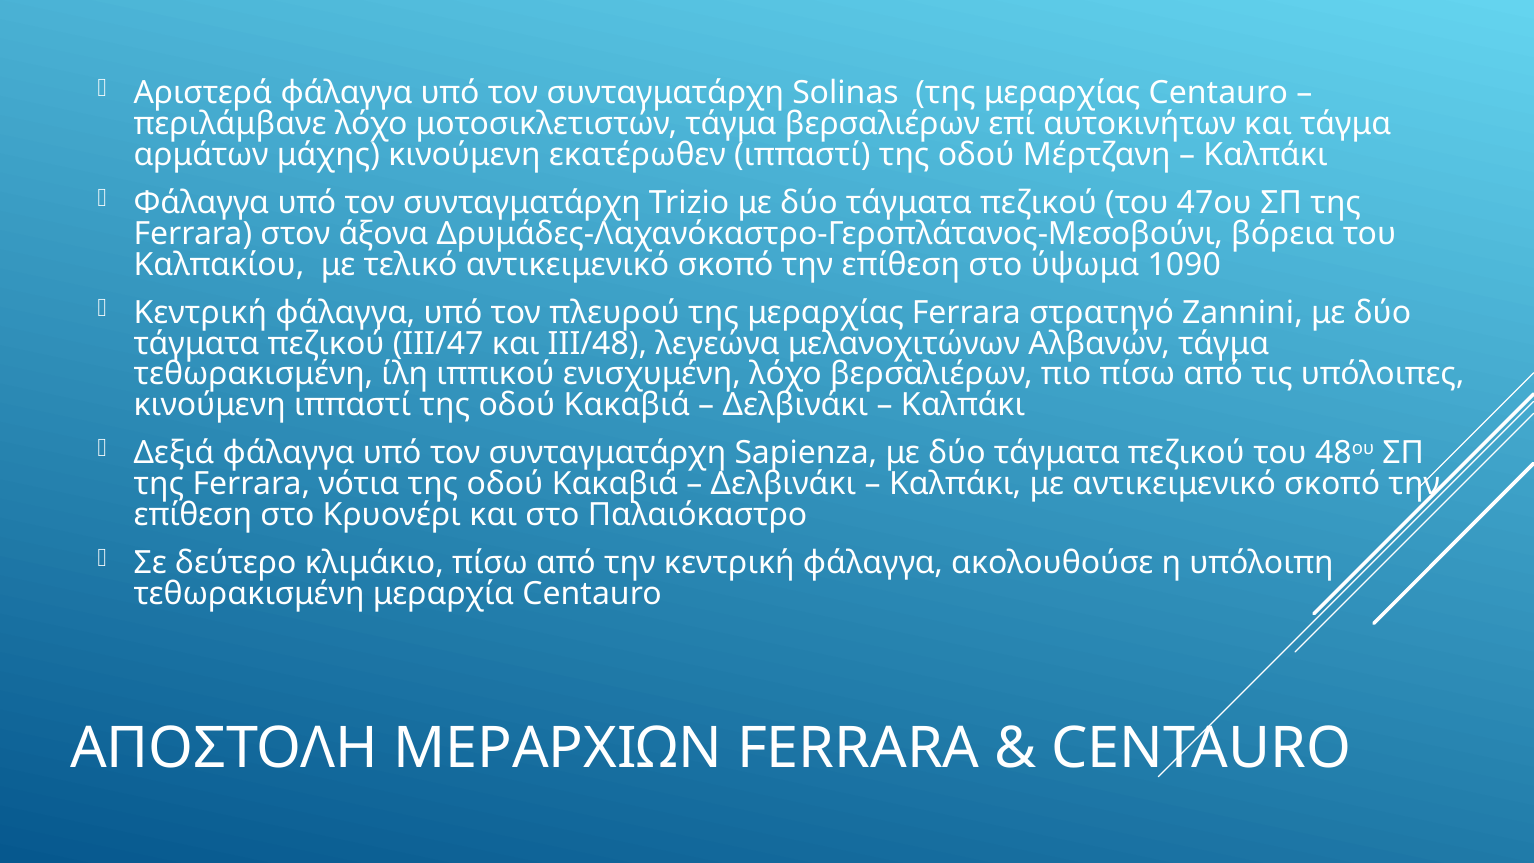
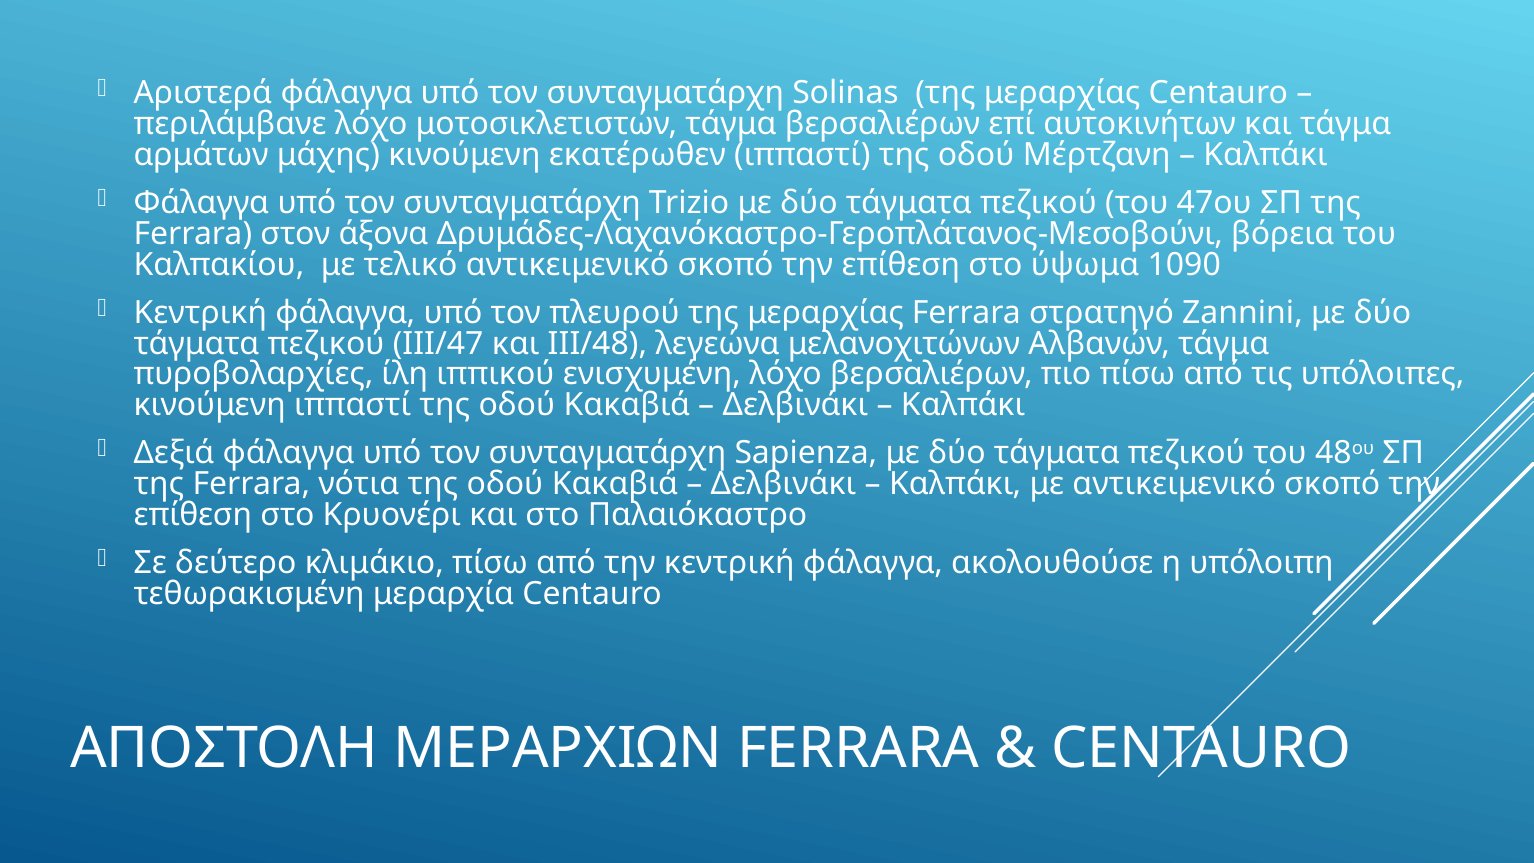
τεθωρακισμένη: τεθωρακισμένη -> πυροβολαρχίες (253, 374)
